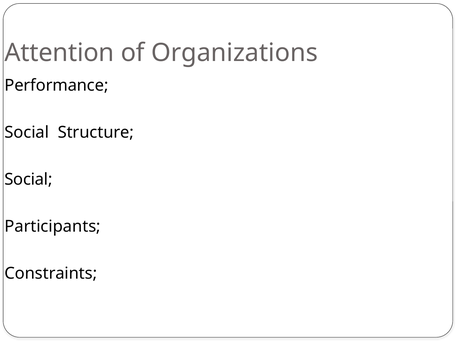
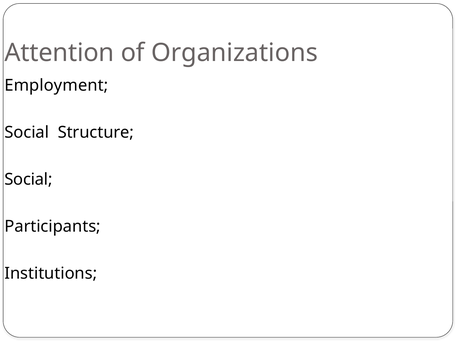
Performance: Performance -> Employment (56, 86)
Constraints: Constraints -> Institutions (51, 273)
